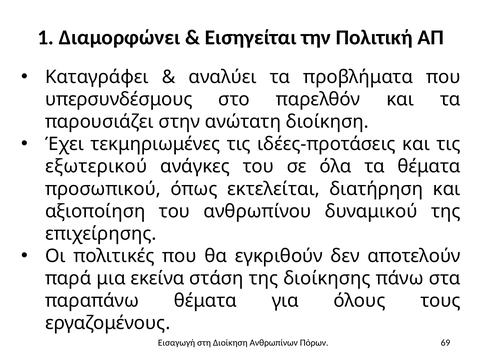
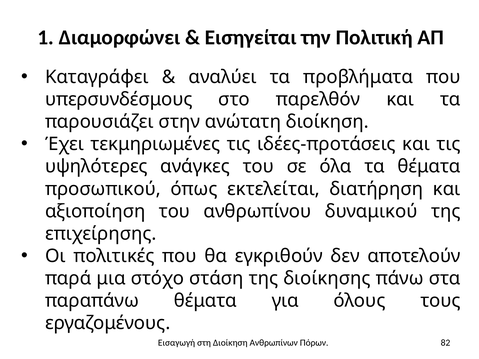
εξωτερικού: εξωτερικού -> υψηλότερες (96, 167)
εκείνα: εκείνα -> στόχο (158, 278)
69: 69 -> 82 (446, 343)
